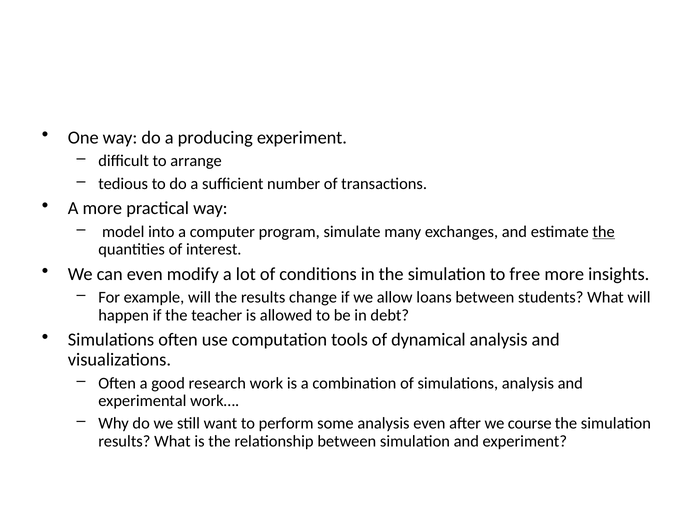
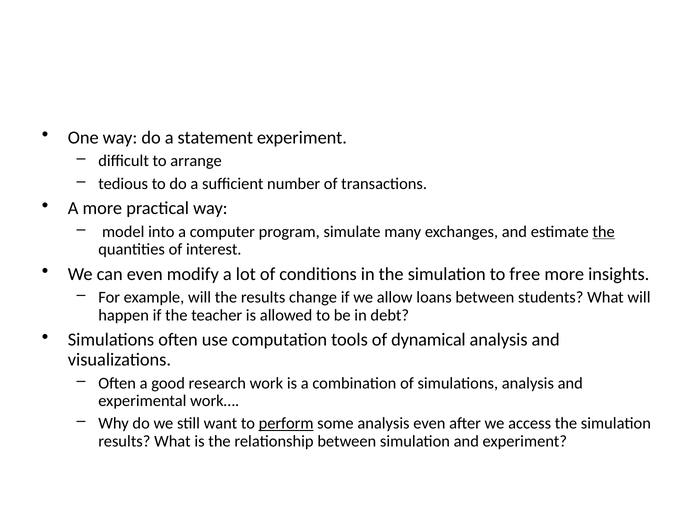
producing: producing -> statement (215, 138)
perform underline: none -> present (286, 423)
course: course -> access (530, 423)
